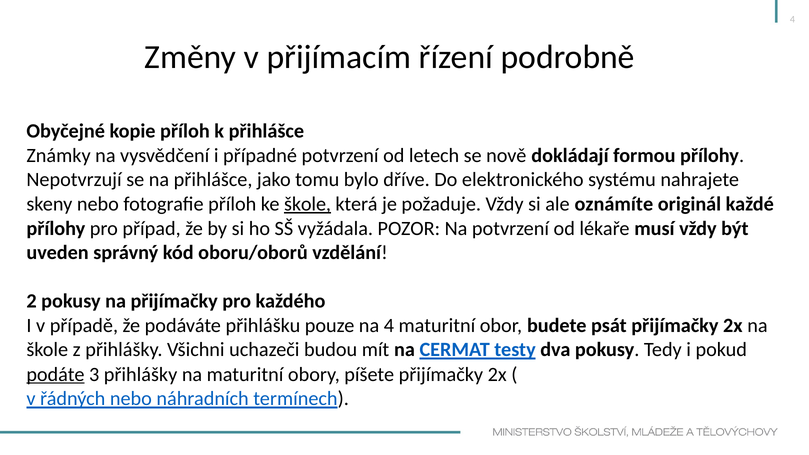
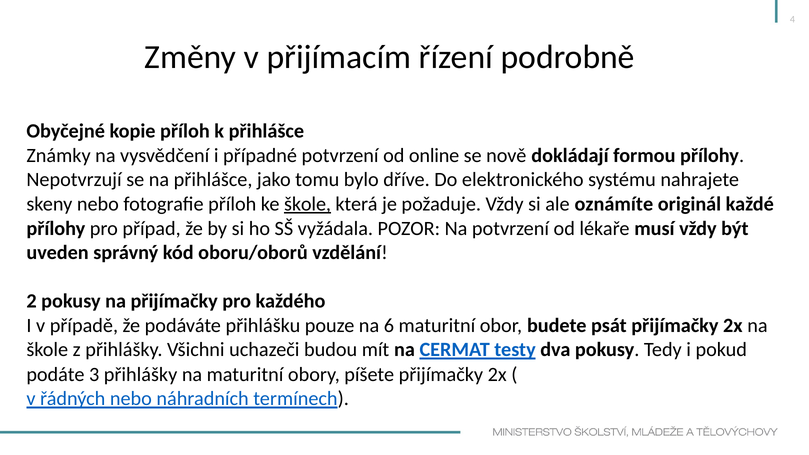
letech: letech -> online (434, 156)
na 4: 4 -> 6 (389, 325)
podáte underline: present -> none (55, 374)
